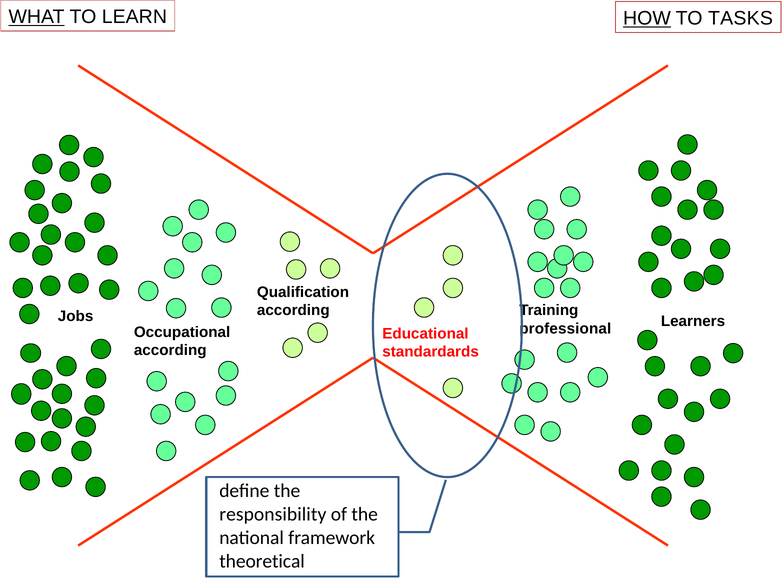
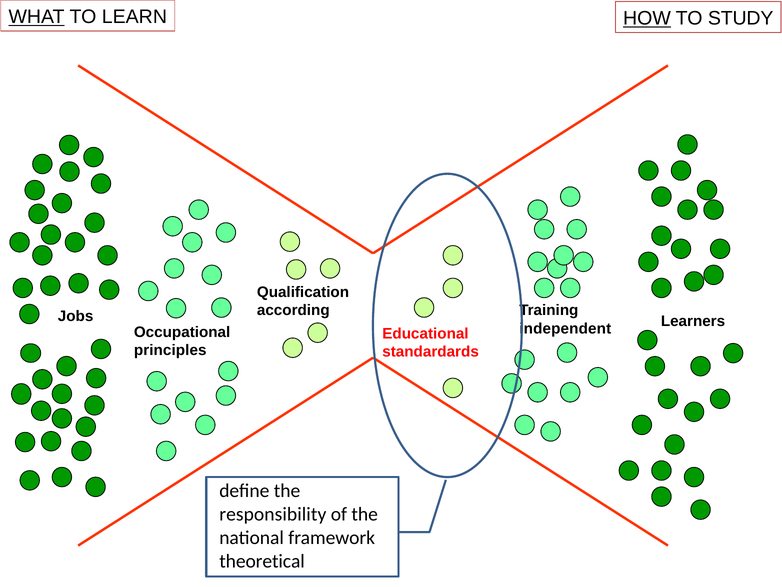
TASKS: TASKS -> STUDY (741, 18)
professional: professional -> independent (565, 328)
according: according -> principles (170, 350)
